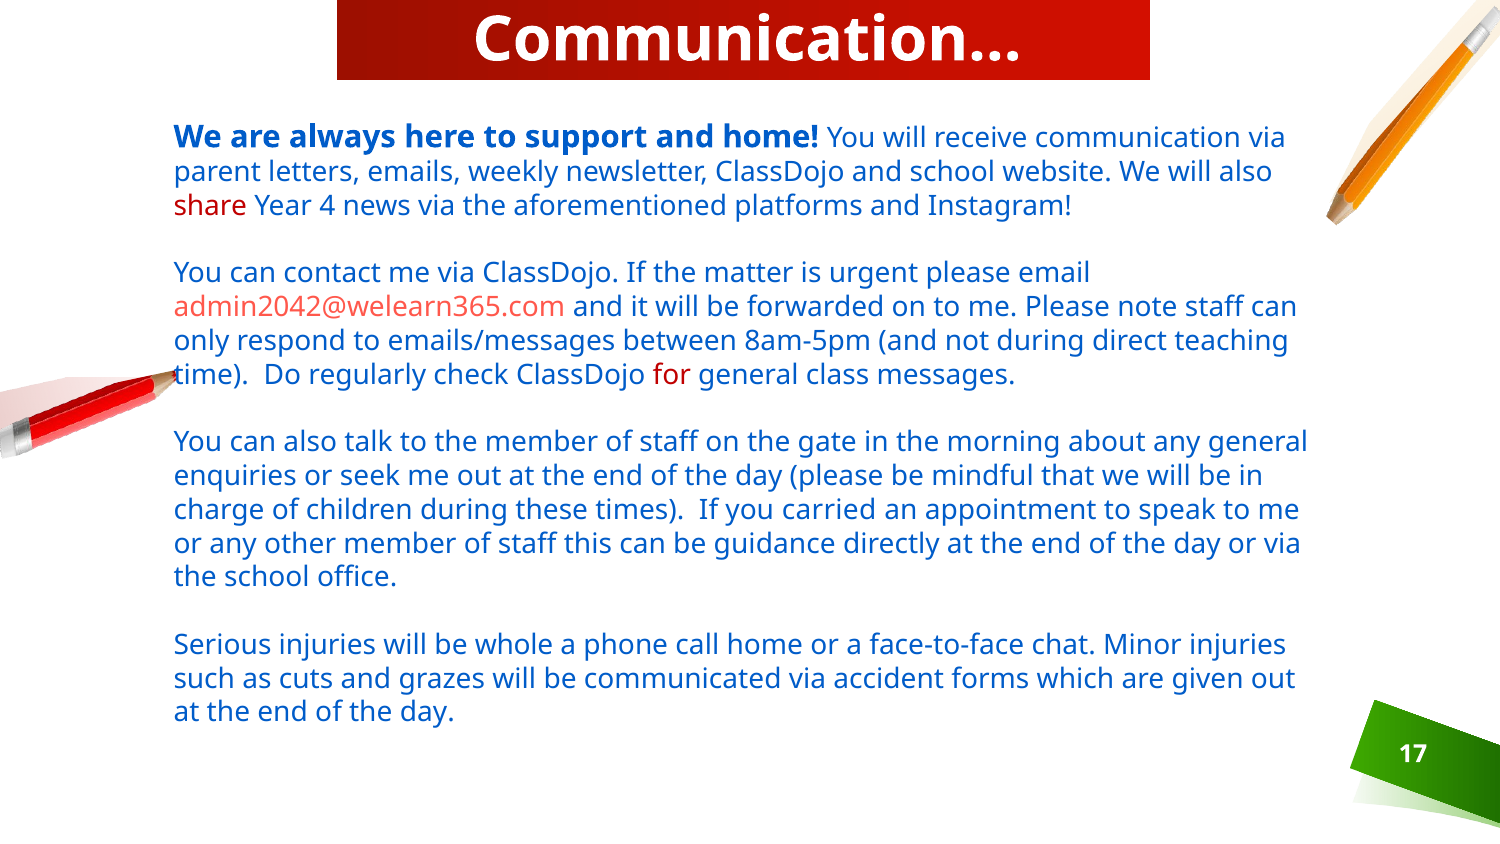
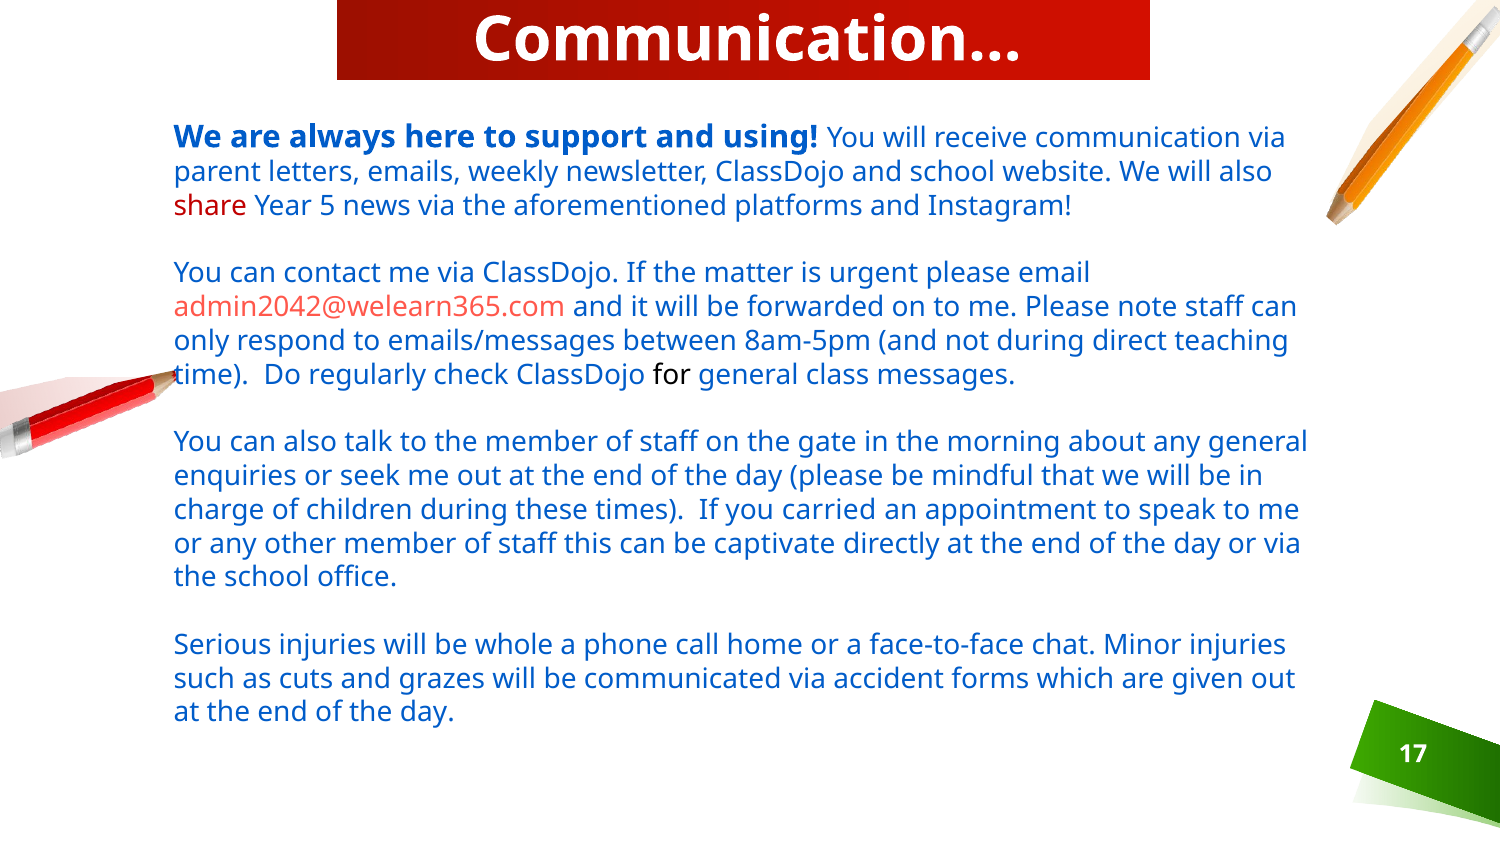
and home: home -> using (770, 137)
4: 4 -> 5 (327, 206)
for colour: red -> black (672, 375)
guidance: guidance -> captivate (775, 544)
